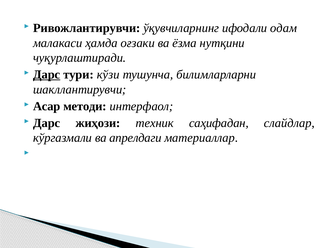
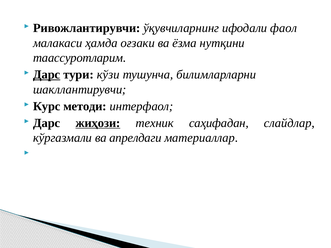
одам: одам -> фаол (284, 28)
чуқурлаштиради: чуқурлаштиради -> таассуротларим (80, 58)
Асар: Асар -> Курс (47, 106)
жиҳози underline: none -> present (98, 123)
